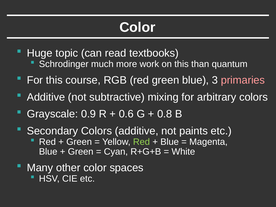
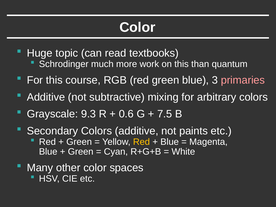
0.9: 0.9 -> 9.3 (88, 114)
0.8: 0.8 -> 7.5 (165, 114)
Red colour: light green -> yellow (141, 142)
